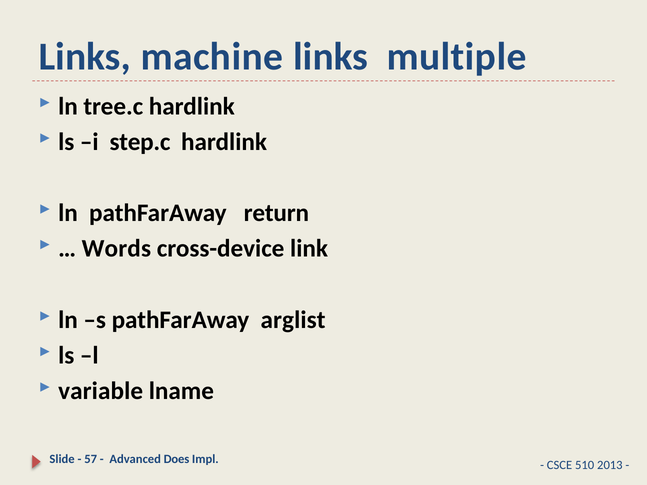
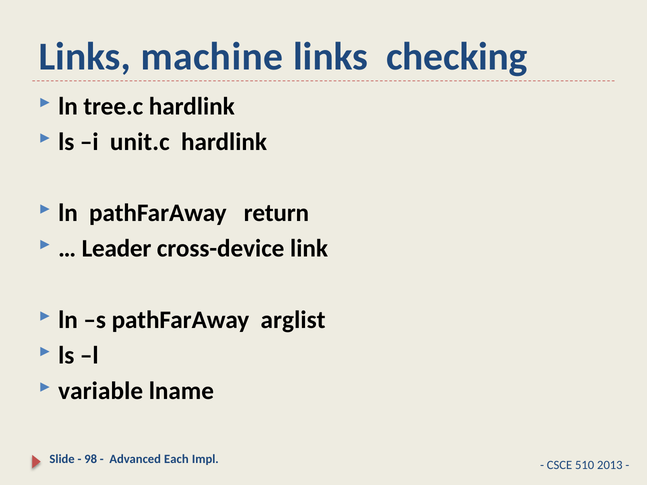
multiple: multiple -> checking (457, 57)
step.c: step.c -> unit.c (140, 142)
Words: Words -> Leader (117, 249)
57: 57 -> 98 (91, 459)
Does: Does -> Each (176, 459)
